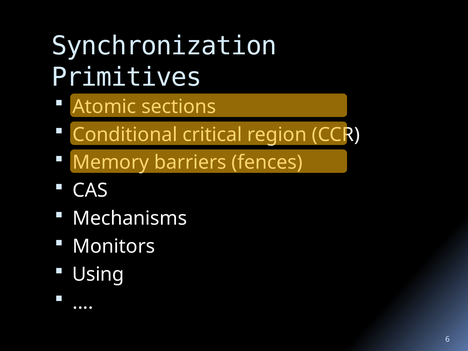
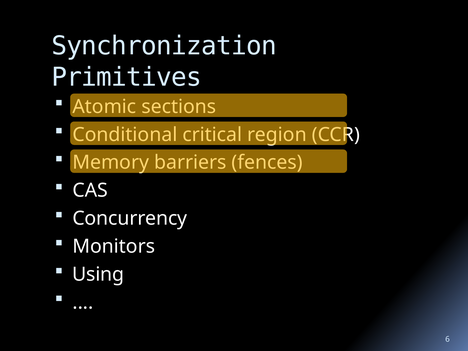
Mechanisms: Mechanisms -> Concurrency (130, 218)
